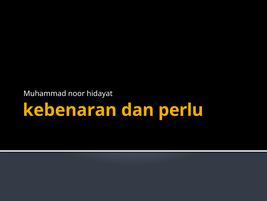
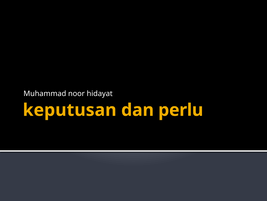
kebenaran: kebenaran -> keputusan (70, 110)
